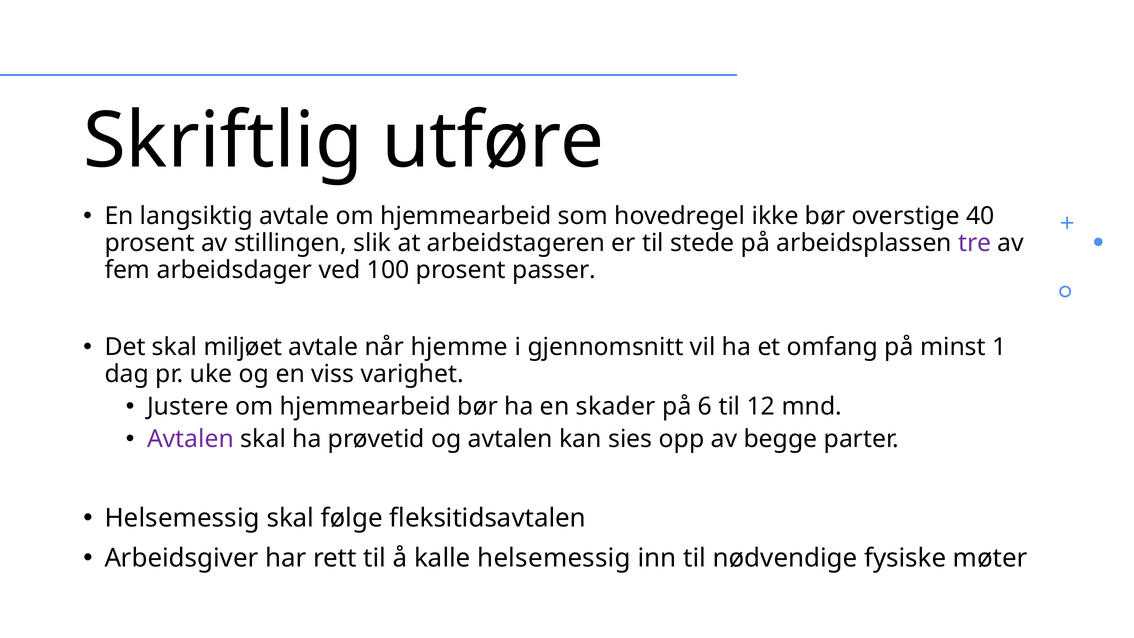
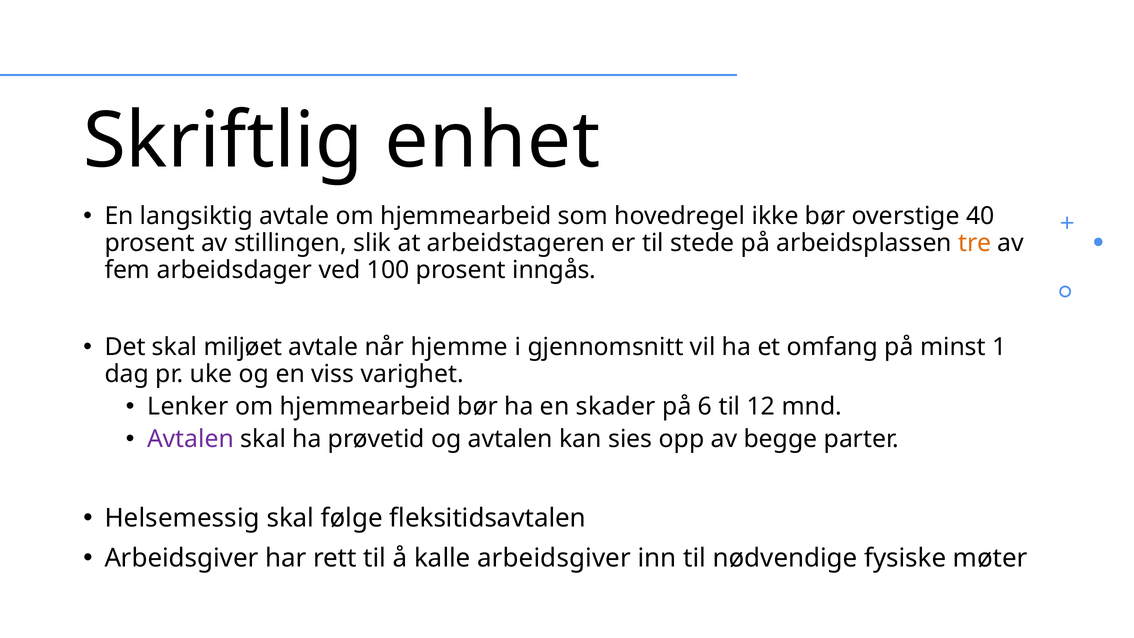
utføre: utføre -> enhet (492, 141)
tre colour: purple -> orange (975, 243)
passer: passer -> inngås (554, 270)
Justere: Justere -> Lenker (188, 406)
kalle helsemessig: helsemessig -> arbeidsgiver (554, 558)
